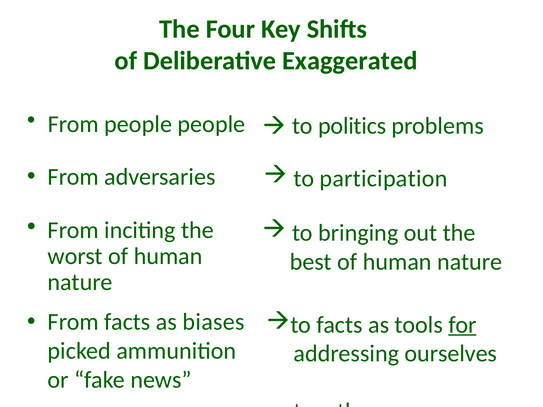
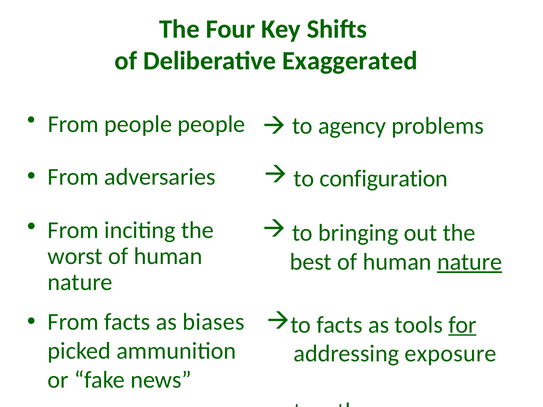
politics: politics -> agency (352, 126)
participation: participation -> configuration (384, 179)
nature underline: none -> present (470, 262)
ourselves: ourselves -> exposure (451, 354)
